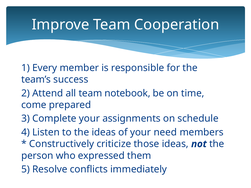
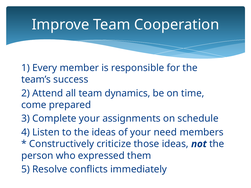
notebook: notebook -> dynamics (127, 93)
